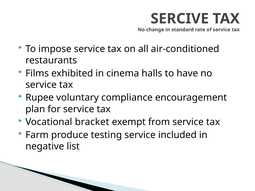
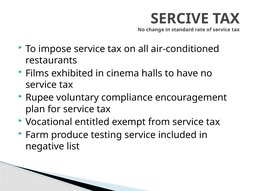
bracket: bracket -> entitled (92, 122)
